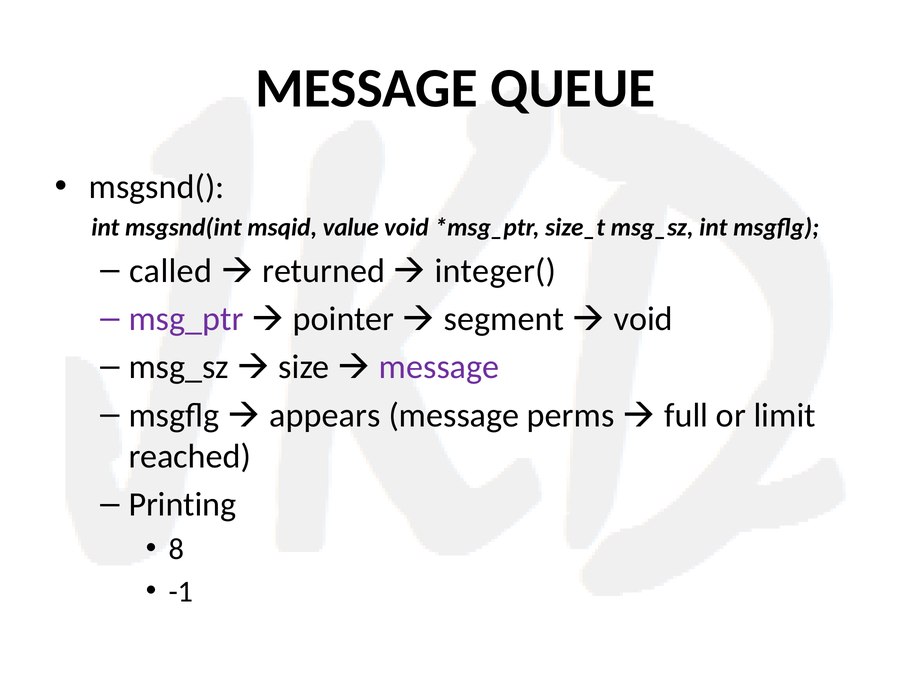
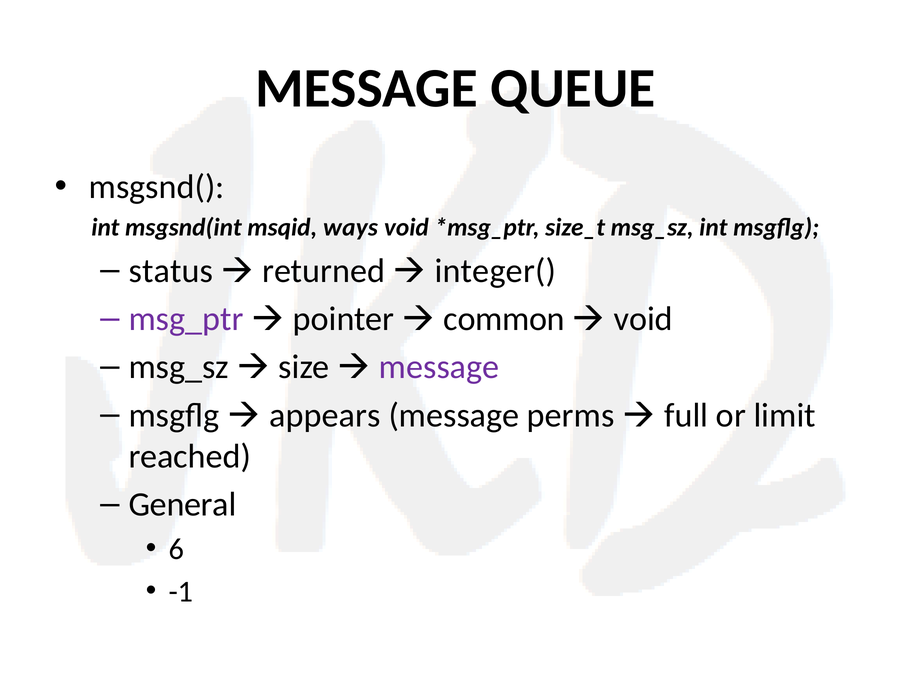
value: value -> ways (350, 227)
called: called -> status (171, 270)
segment: segment -> common (504, 319)
Printing: Printing -> General (183, 504)
8: 8 -> 6 (176, 549)
